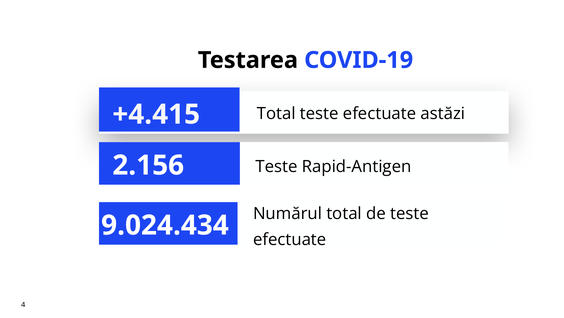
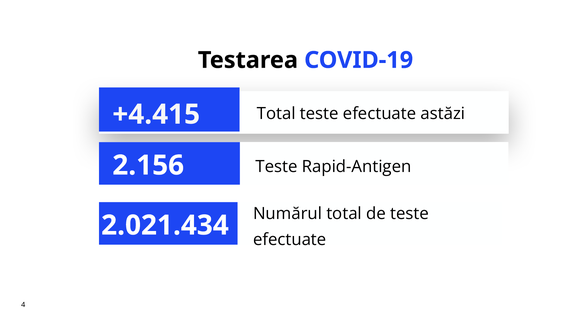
9.024.434: 9.024.434 -> 2.021.434 (165, 225)
